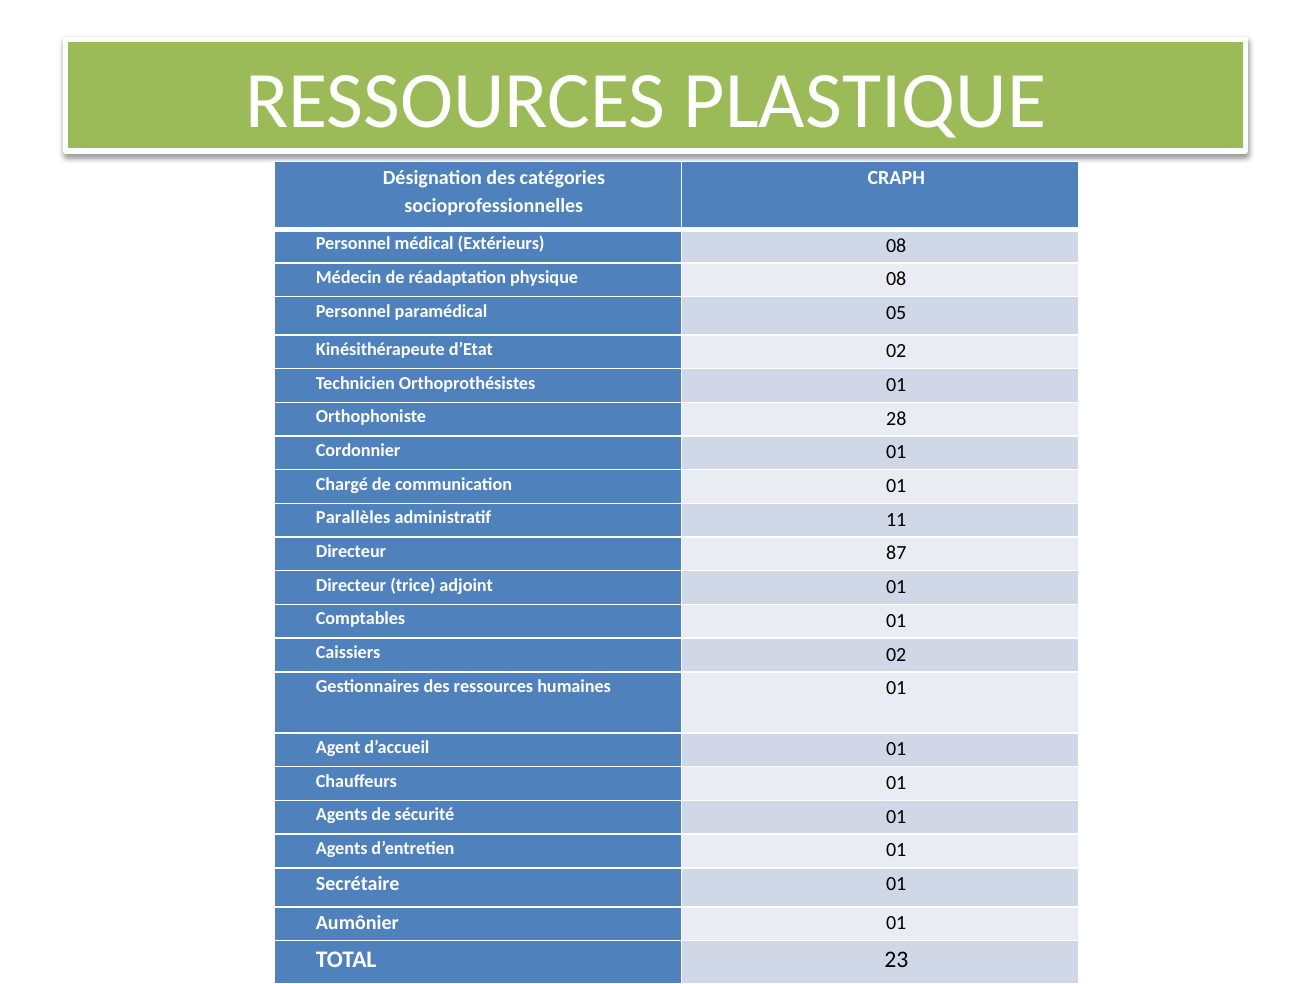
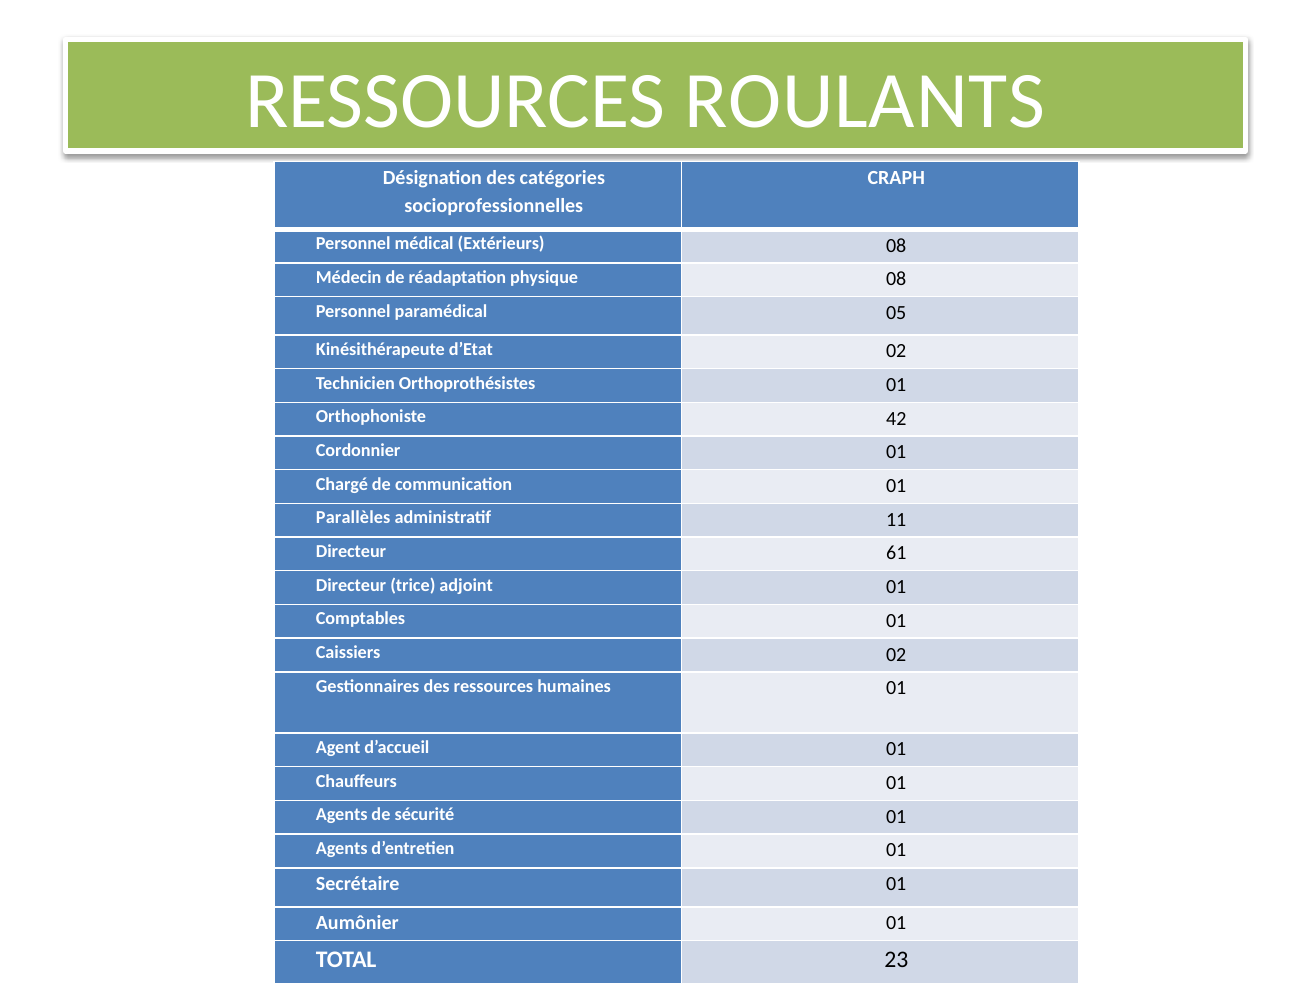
PLASTIQUE: PLASTIQUE -> ROULANTS (865, 101)
28: 28 -> 42 (896, 418)
87: 87 -> 61 (896, 553)
